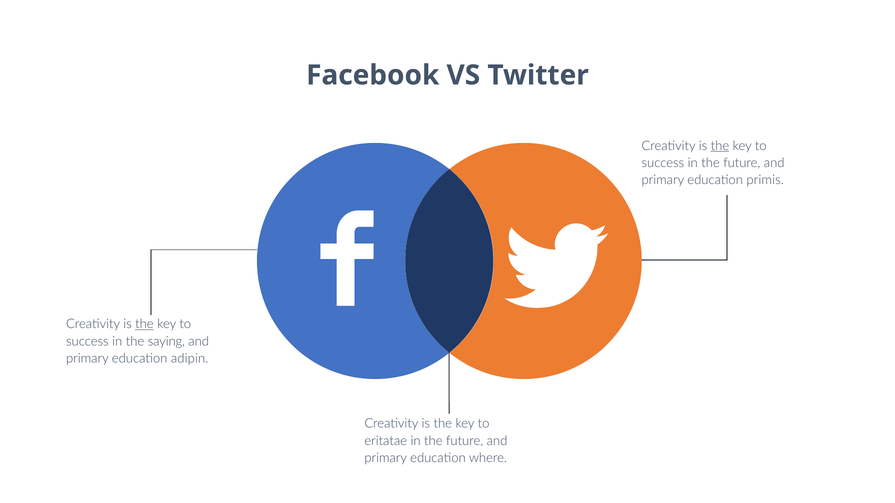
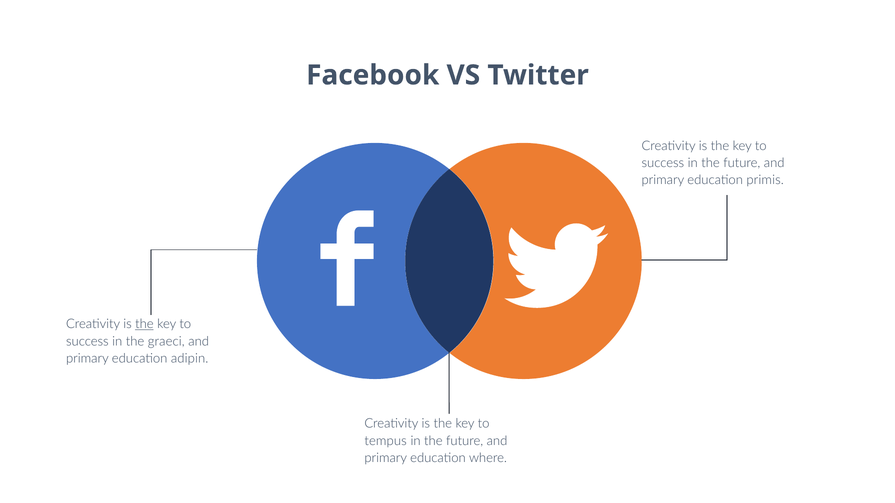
the underline: present -> none (720, 146)
saying: saying -> graeci (166, 342)
eritatae: eritatae -> tempus (386, 441)
